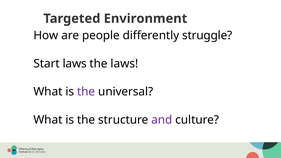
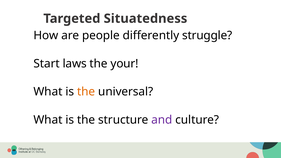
Environment: Environment -> Situatedness (145, 19)
the laws: laws -> your (124, 64)
the colour: purple -> orange (86, 92)
